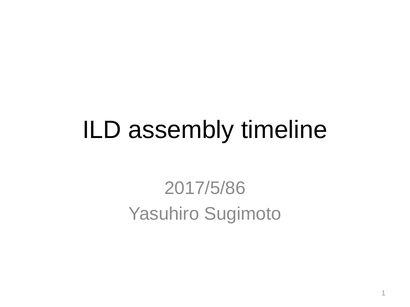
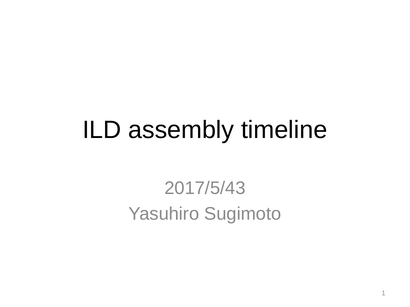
2017/5/86: 2017/5/86 -> 2017/5/43 (205, 189)
